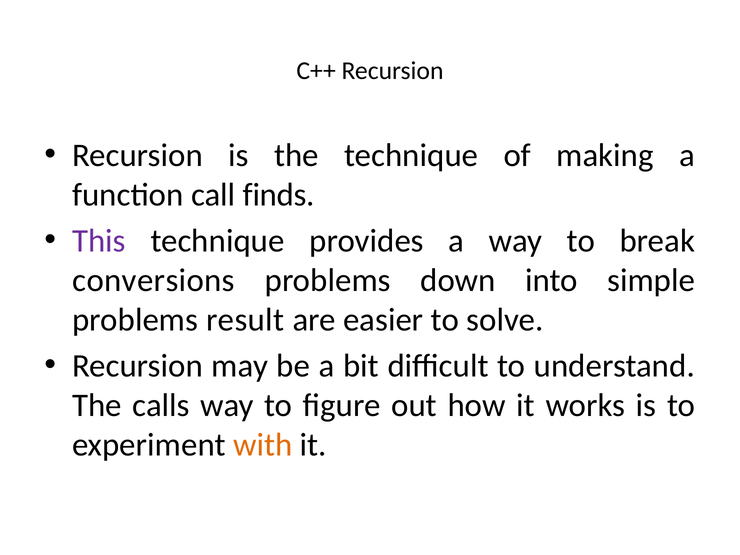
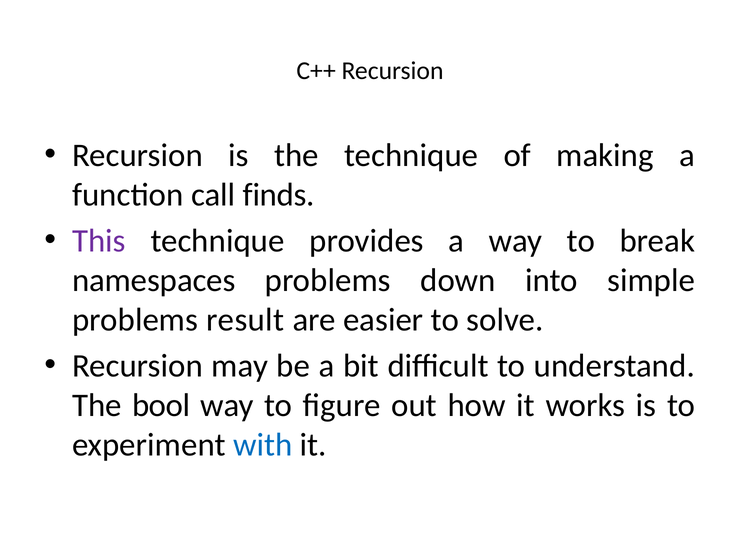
conversions: conversions -> namespaces (154, 280)
calls: calls -> bool (161, 405)
with colour: orange -> blue (263, 445)
